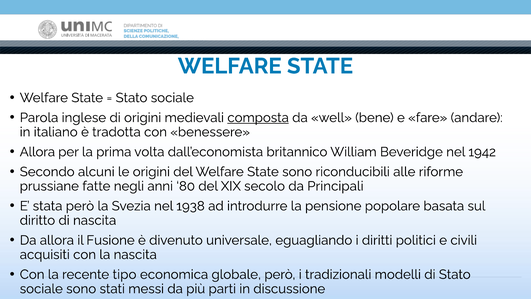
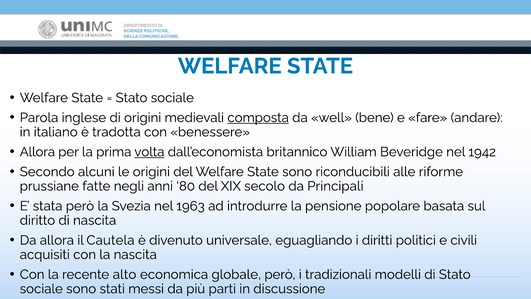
volta underline: none -> present (149, 152)
1938: 1938 -> 1963 (191, 206)
Fusione: Fusione -> Cautela (110, 240)
tipo: tipo -> alto (125, 274)
